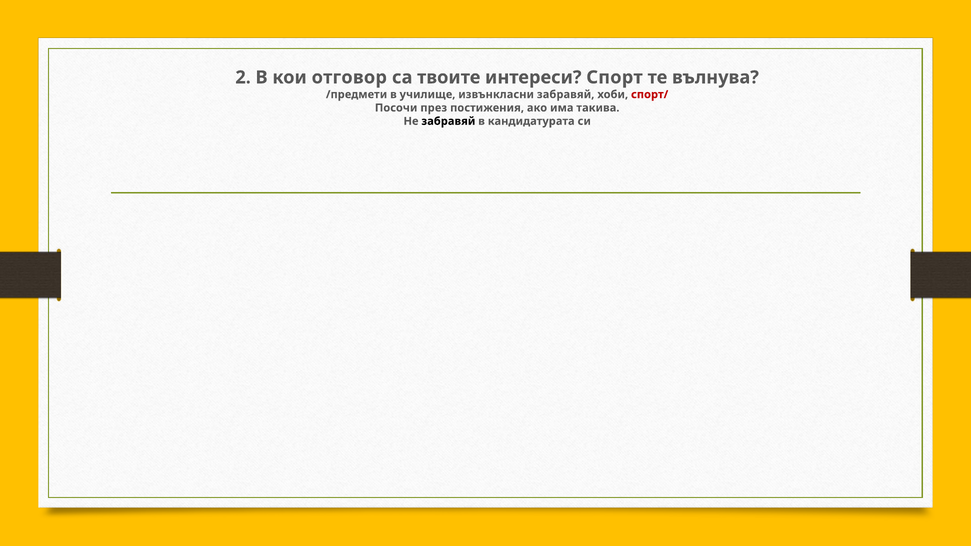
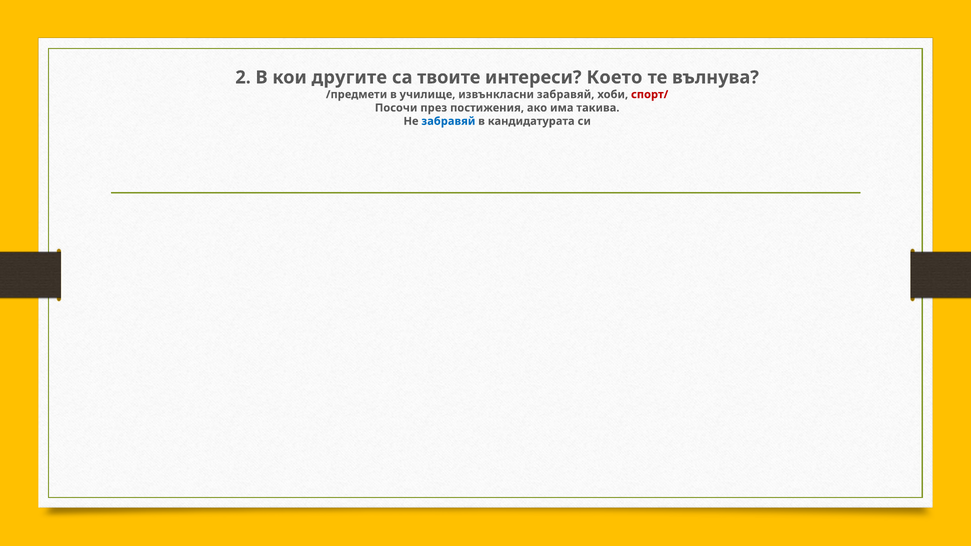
отговор: отговор -> другите (349, 77)
Спорт: Спорт -> Което (614, 77)
забравяй colour: black -> blue (448, 121)
